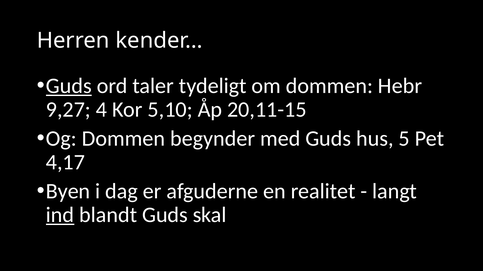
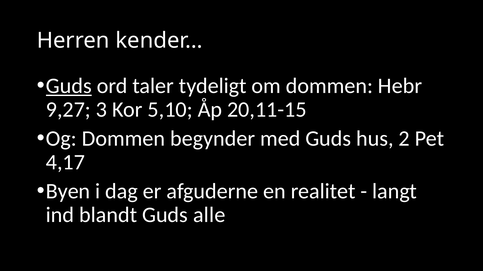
4: 4 -> 3 (102, 110)
5: 5 -> 2 (404, 139)
ind underline: present -> none (60, 216)
skal: skal -> alle (209, 216)
